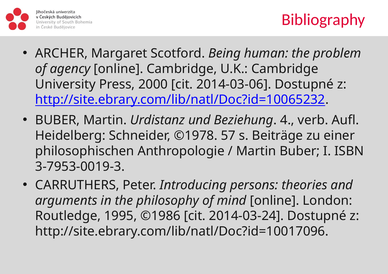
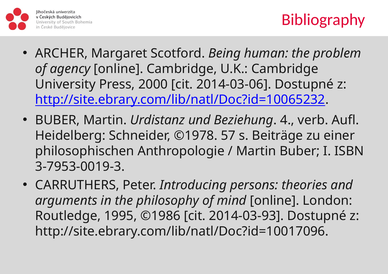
2014-03-24: 2014-03-24 -> 2014-03-93 (246, 216)
